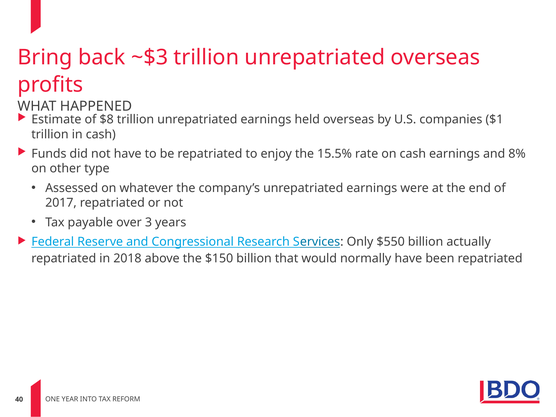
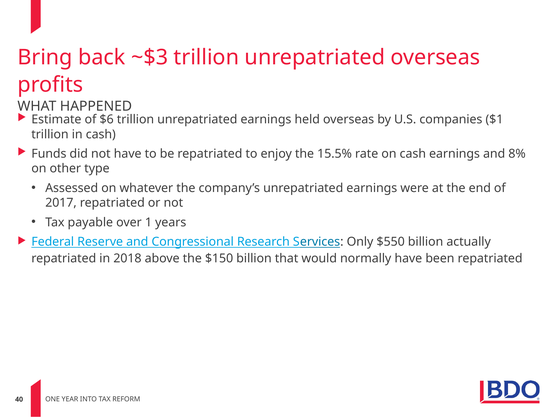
$8: $8 -> $6 (107, 119)
3: 3 -> 1 (148, 222)
